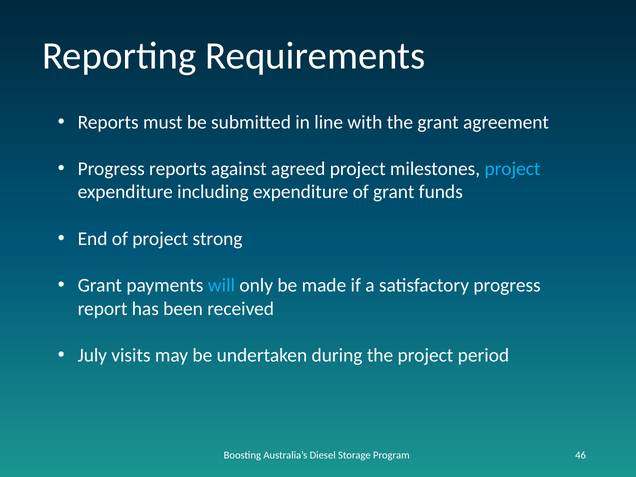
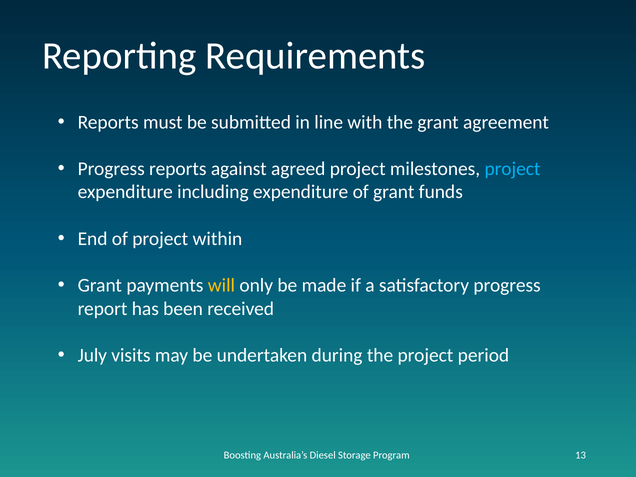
strong: strong -> within (217, 239)
will colour: light blue -> yellow (221, 285)
46: 46 -> 13 (581, 455)
